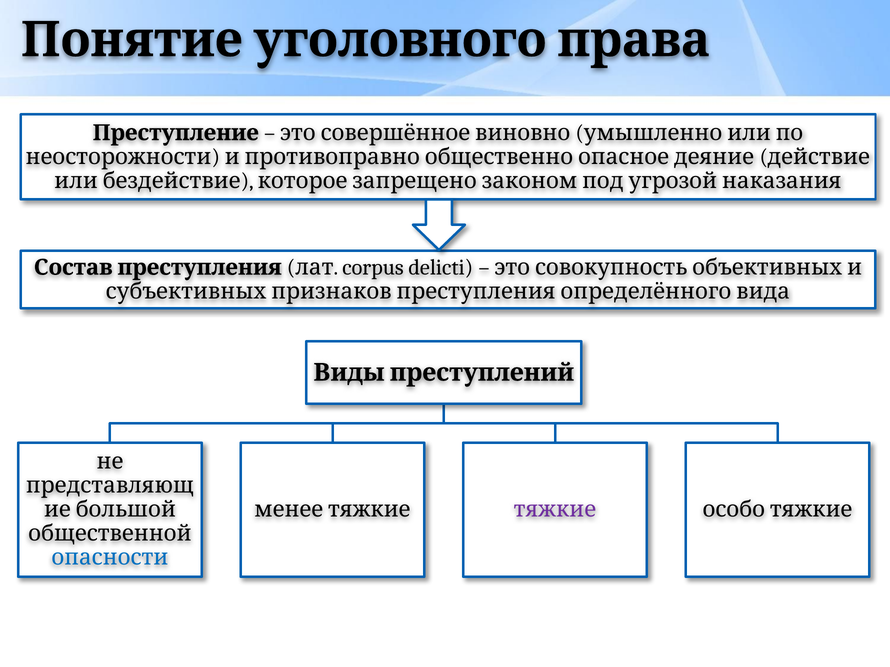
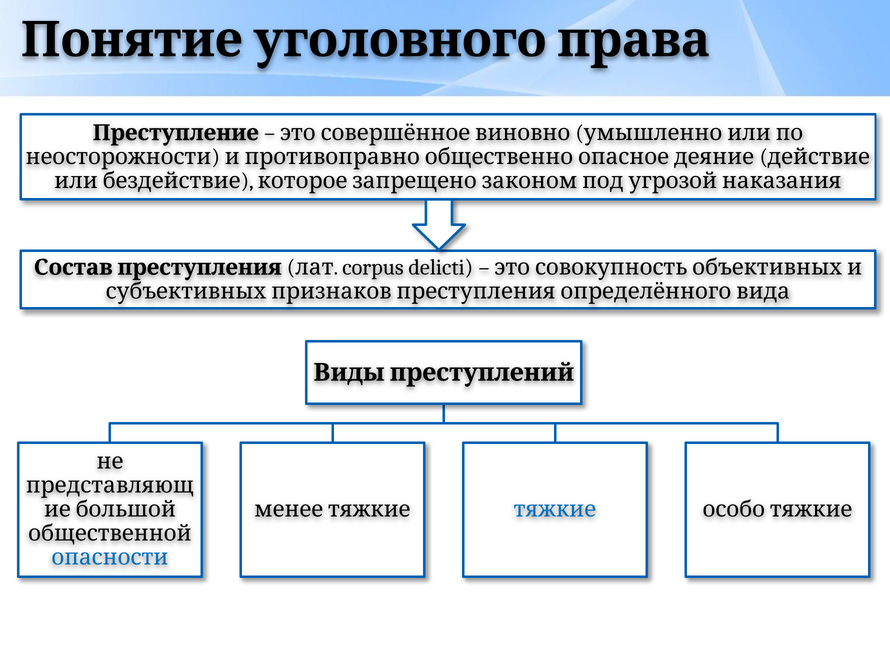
тяжкие colour: purple -> blue (555, 510)
